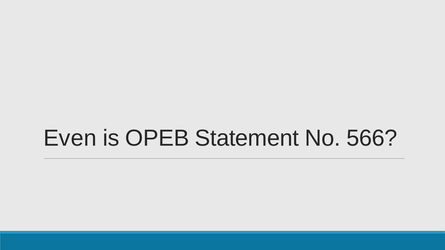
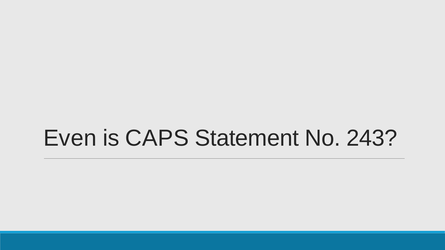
OPEB: OPEB -> CAPS (157, 138)
566: 566 -> 243 (372, 138)
